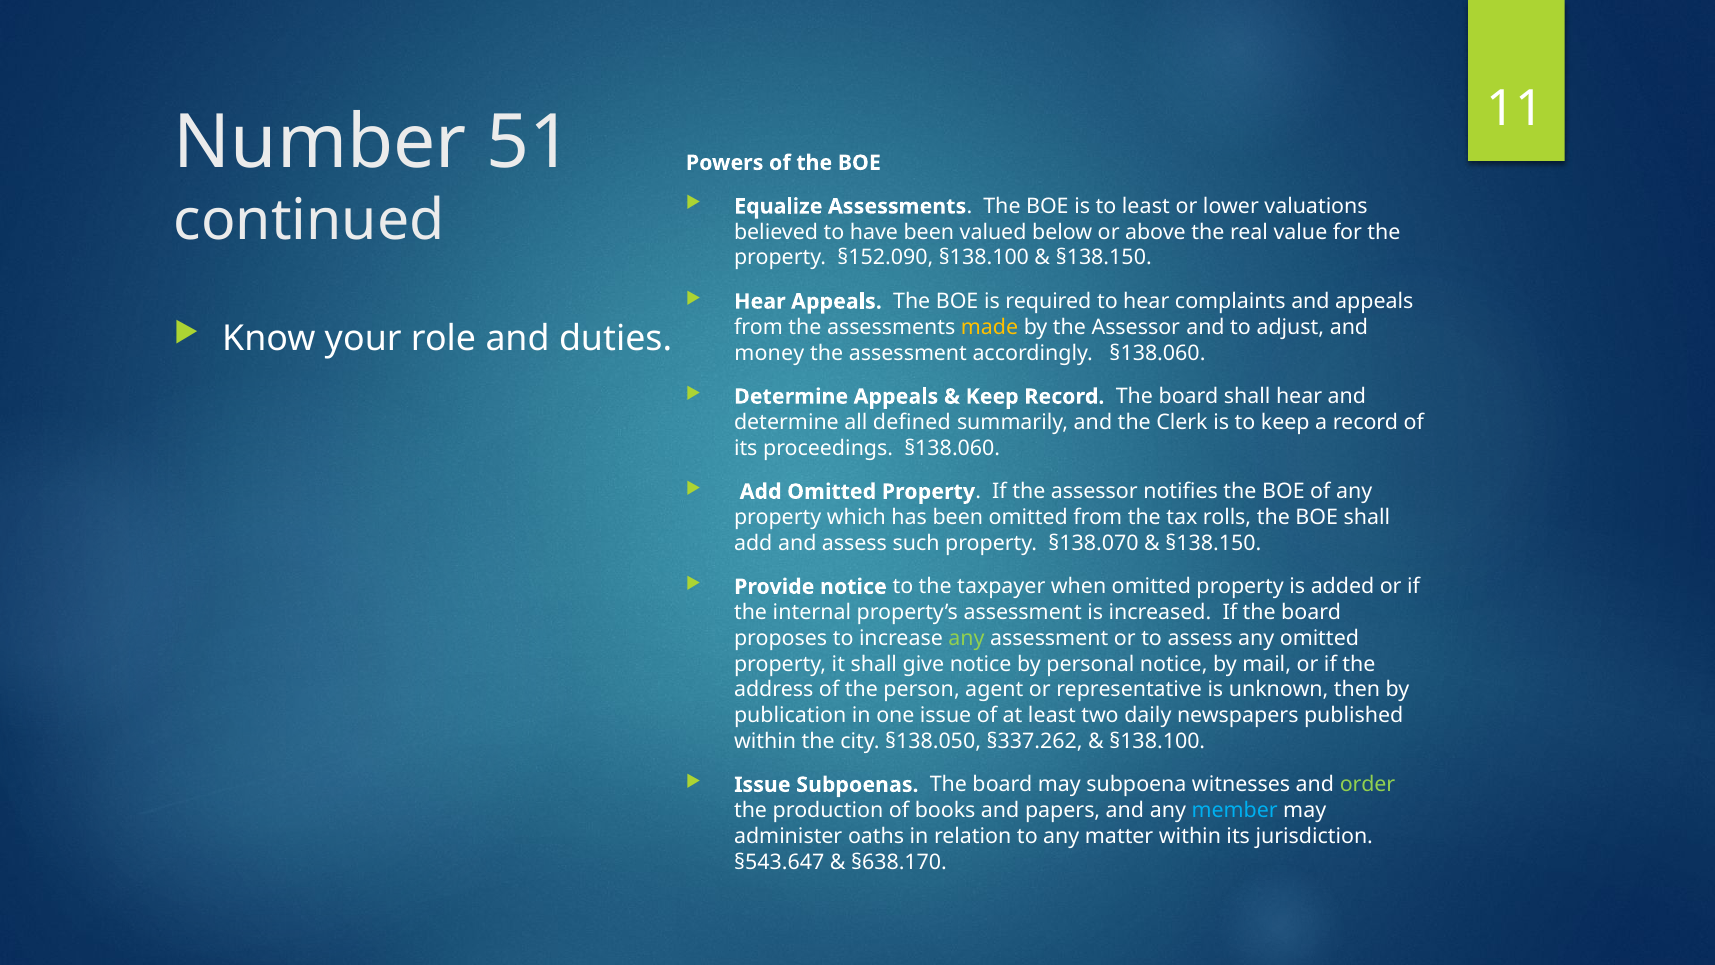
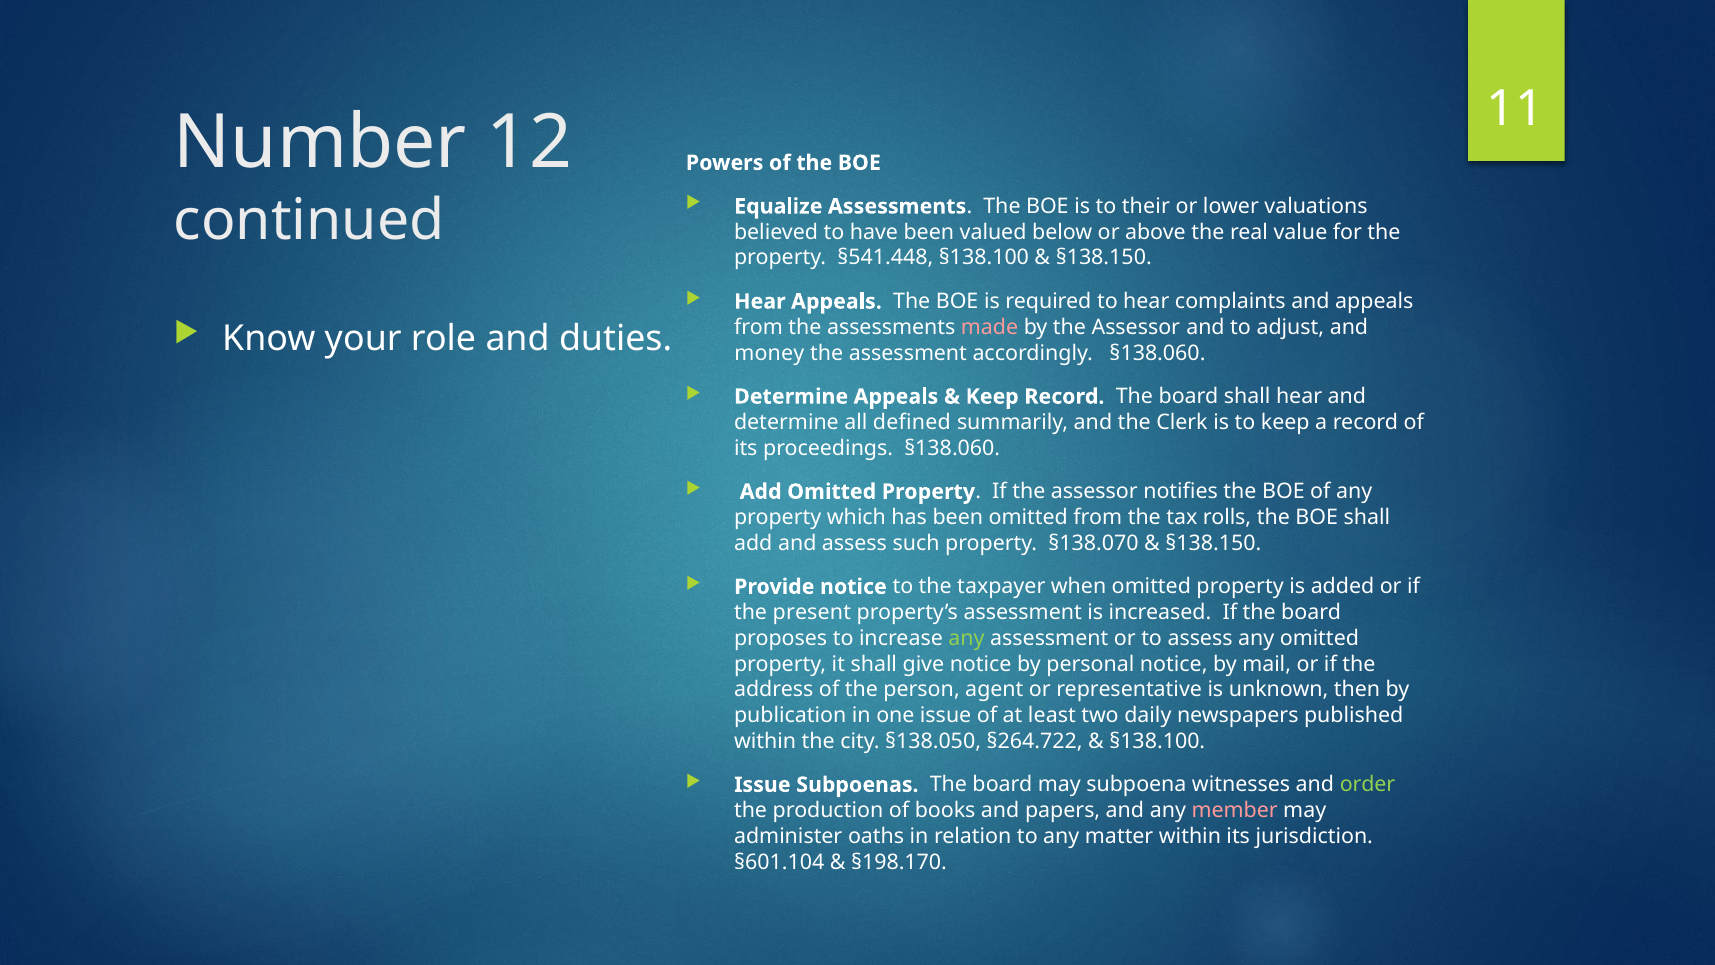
51: 51 -> 12 (529, 142)
to least: least -> their (1146, 206)
§152.090: §152.090 -> §541.448 (885, 258)
made colour: yellow -> pink (989, 327)
internal: internal -> present (812, 612)
§337.262: §337.262 -> §264.722 (1035, 741)
member colour: light blue -> pink (1235, 810)
§543.647: §543.647 -> §601.104 (779, 862)
§638.170: §638.170 -> §198.170 (899, 862)
